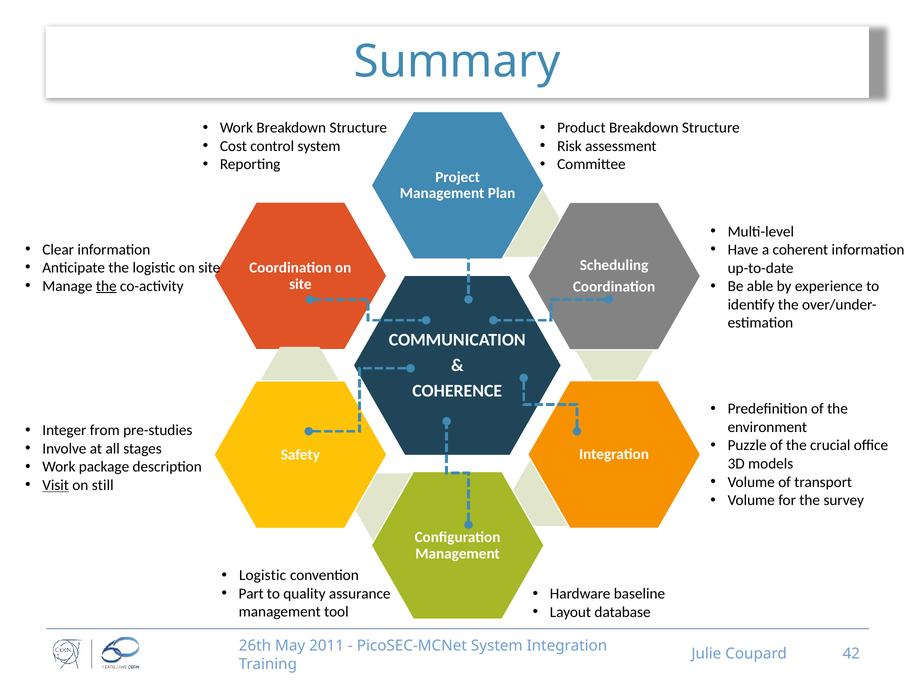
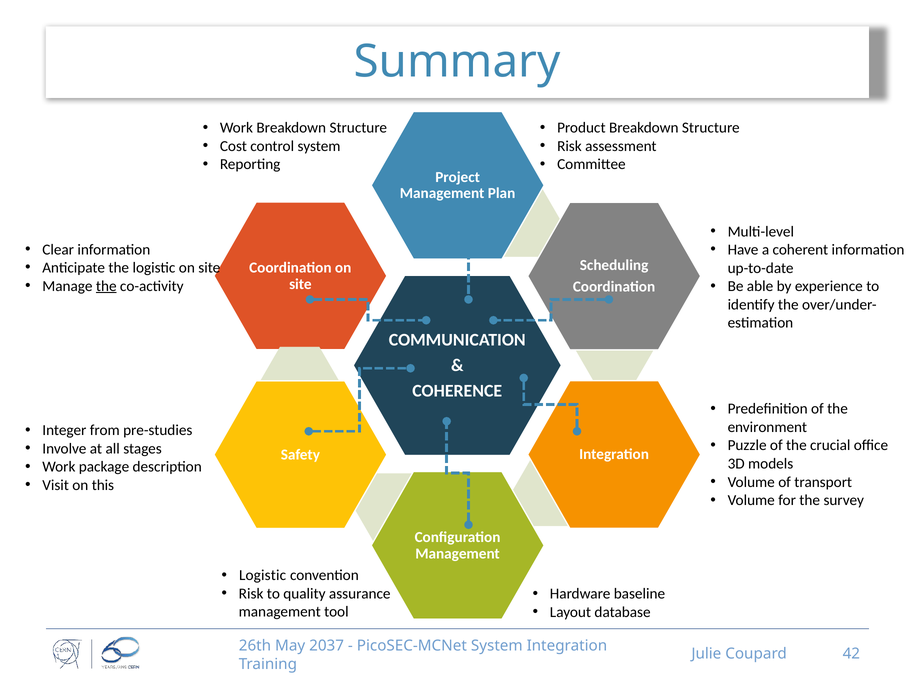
Visit underline: present -> none (56, 485)
still: still -> this (103, 485)
Part: Part -> Risk (251, 594)
2011: 2011 -> 2037 (327, 646)
